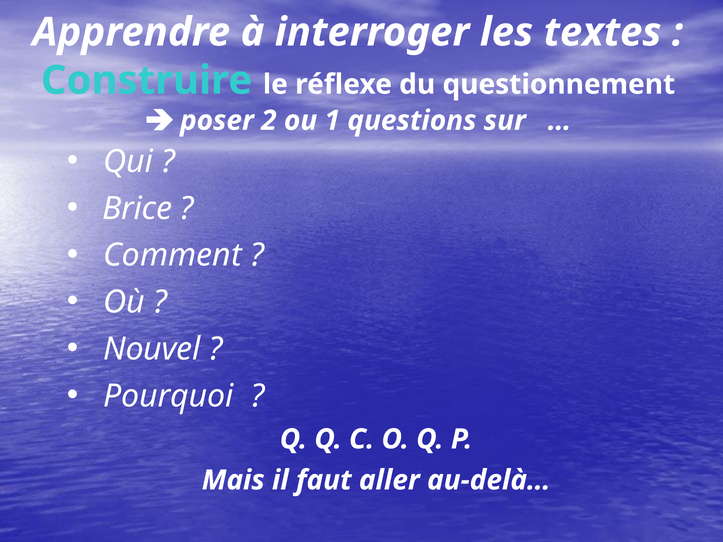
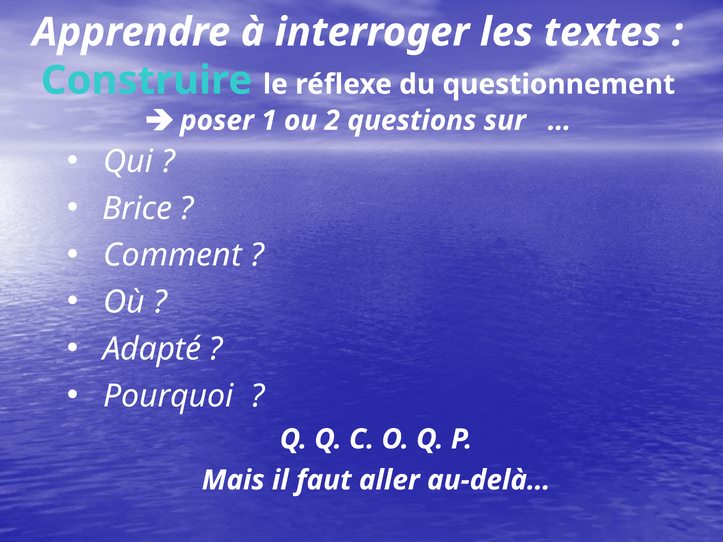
2: 2 -> 1 (269, 121)
1: 1 -> 2 (332, 121)
Nouvel: Nouvel -> Adapté (152, 349)
